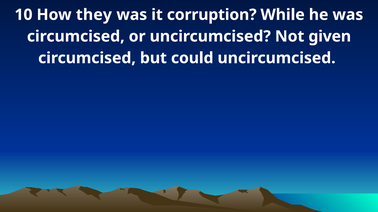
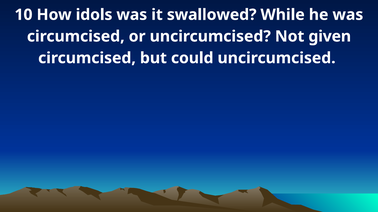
they: they -> idols (94, 15)
corruption: corruption -> swallowed (212, 15)
